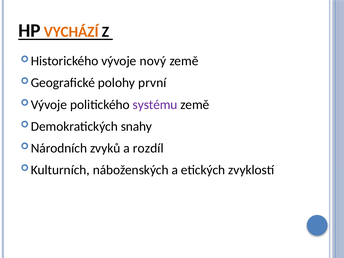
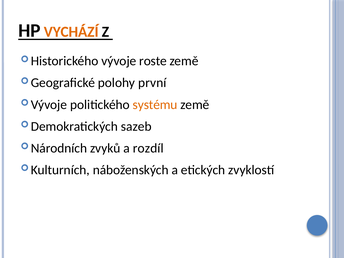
nový: nový -> roste (153, 61)
systému colour: purple -> orange (155, 105)
snahy: snahy -> sazeb (136, 126)
